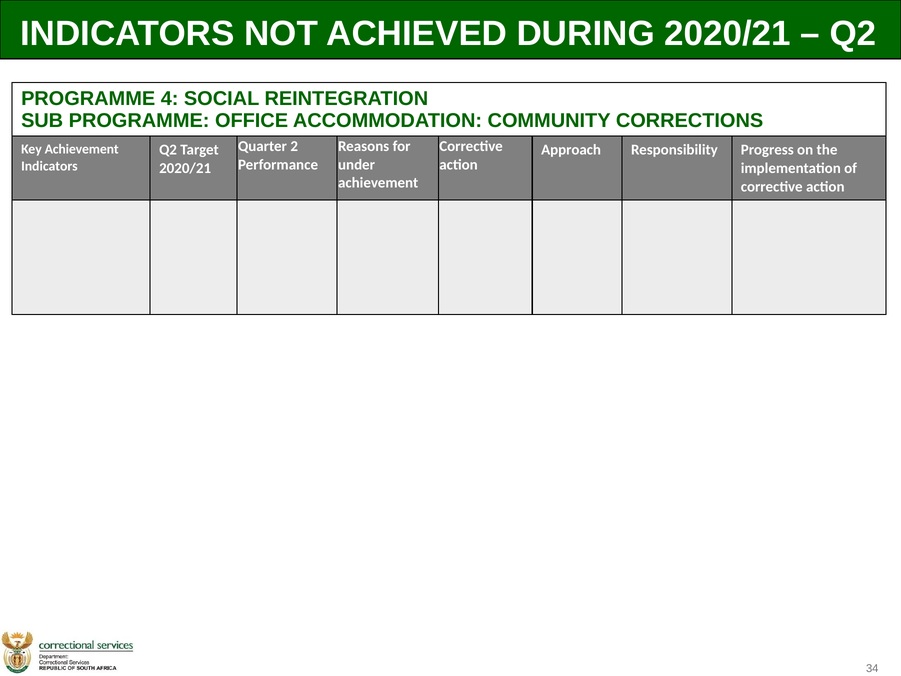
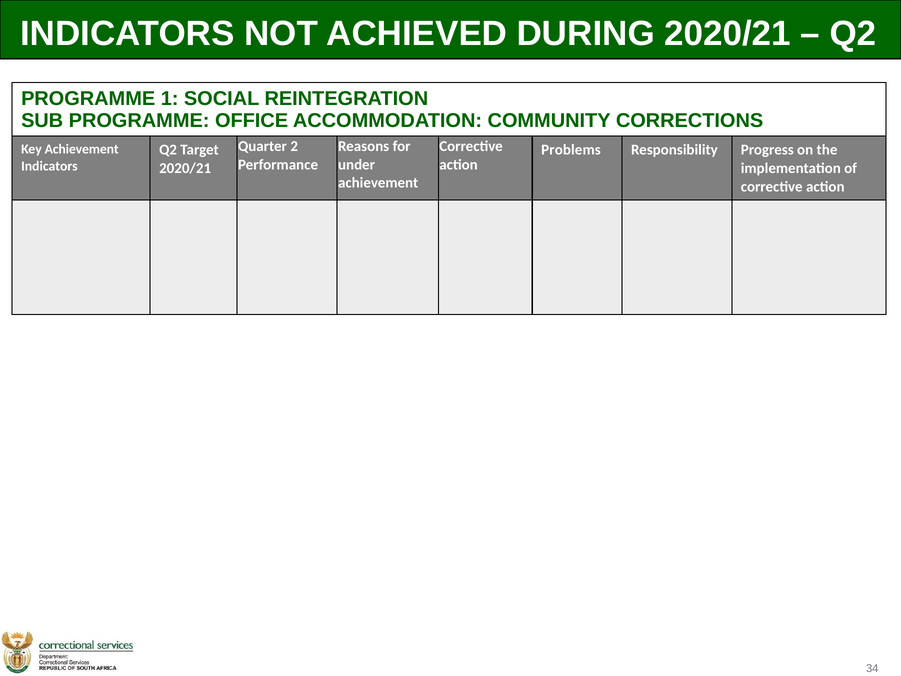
4: 4 -> 1 (170, 99)
Approach: Approach -> Problems (571, 150)
